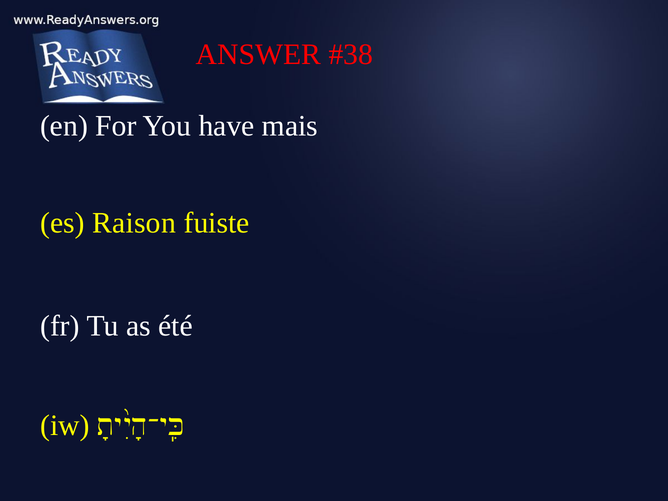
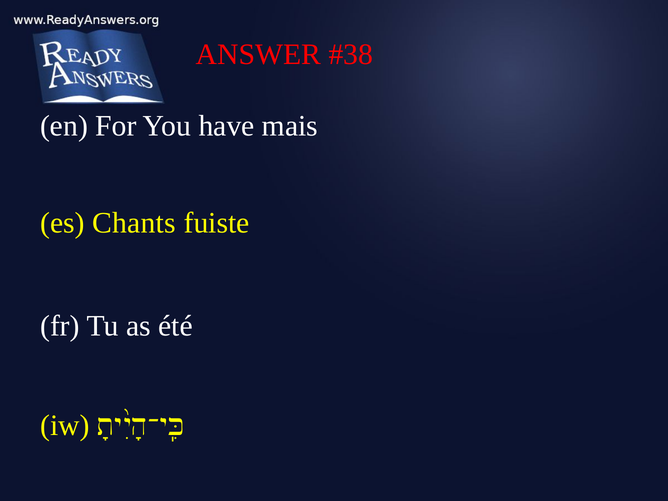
Raison: Raison -> Chants (134, 223)
